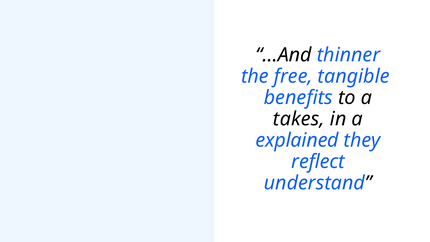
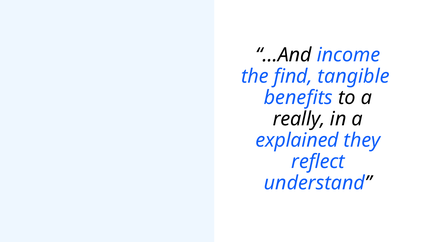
thinner: thinner -> income (349, 55)
free: free -> find (293, 76)
takes: takes -> really (299, 119)
